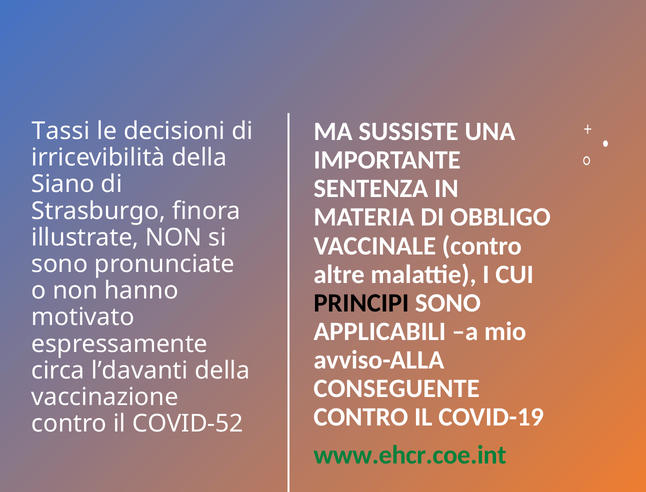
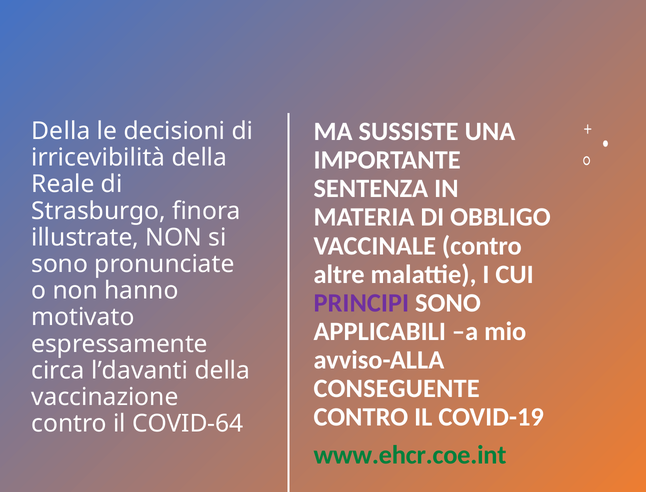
Tassi: Tassi -> Della (61, 131)
Siano: Siano -> Reale (63, 184)
PRINCIPI colour: black -> purple (361, 303)
COVID-52: COVID-52 -> COVID-64 (188, 424)
